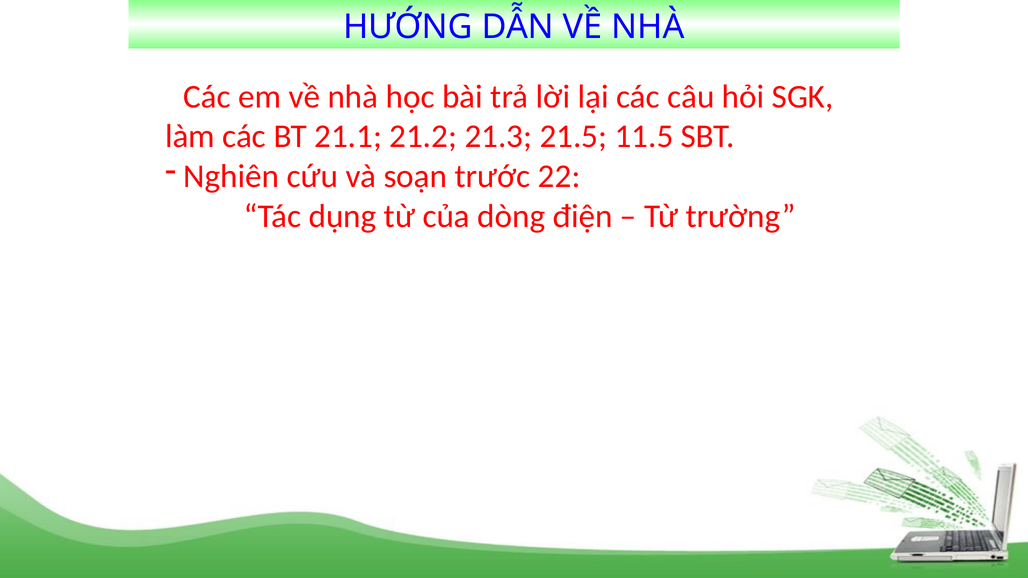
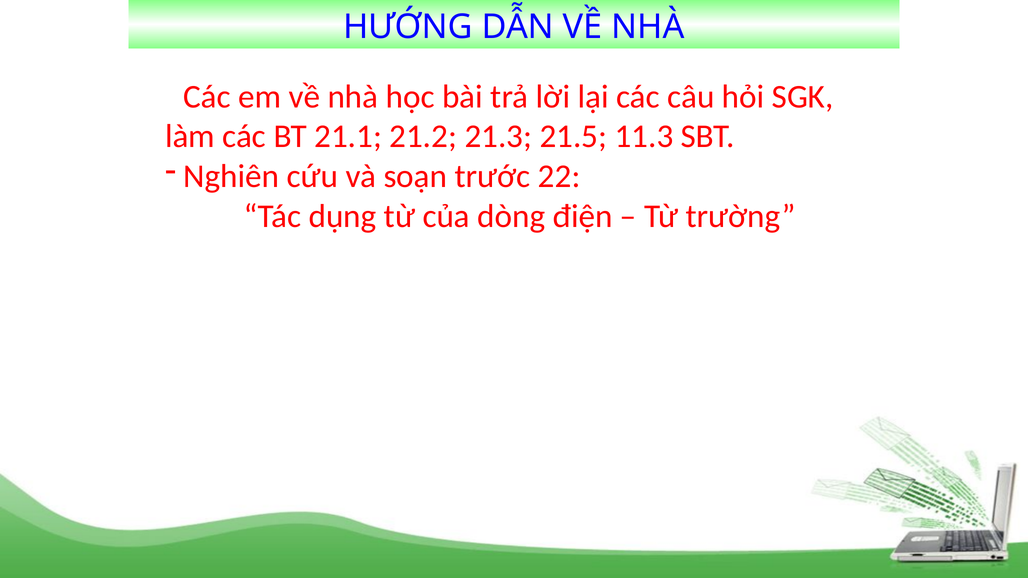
11.5: 11.5 -> 11.3 (644, 137)
